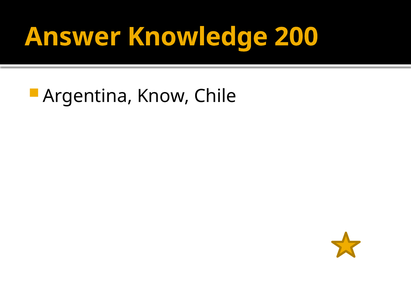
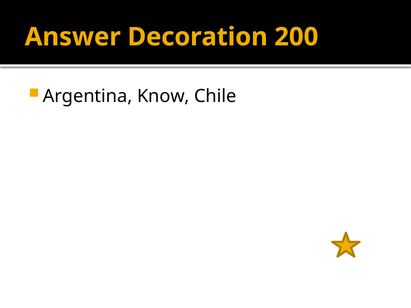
Knowledge: Knowledge -> Decoration (198, 37)
